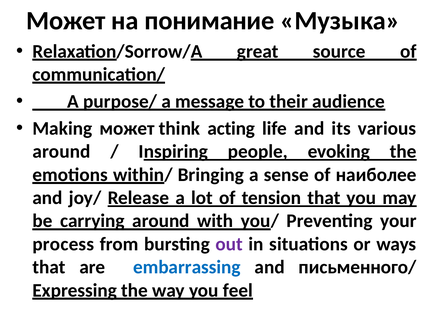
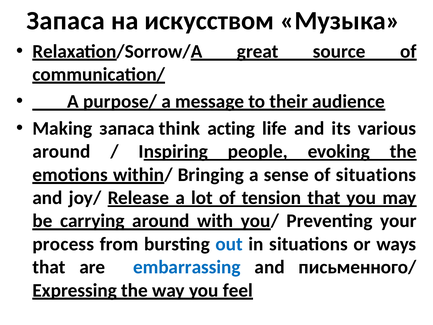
Может: Может -> Запаса (66, 21)
понимание: понимание -> искусством (209, 21)
Making может: может -> запаса (127, 128)
of наиболее: наиболее -> situations (376, 175)
out colour: purple -> blue (229, 244)
